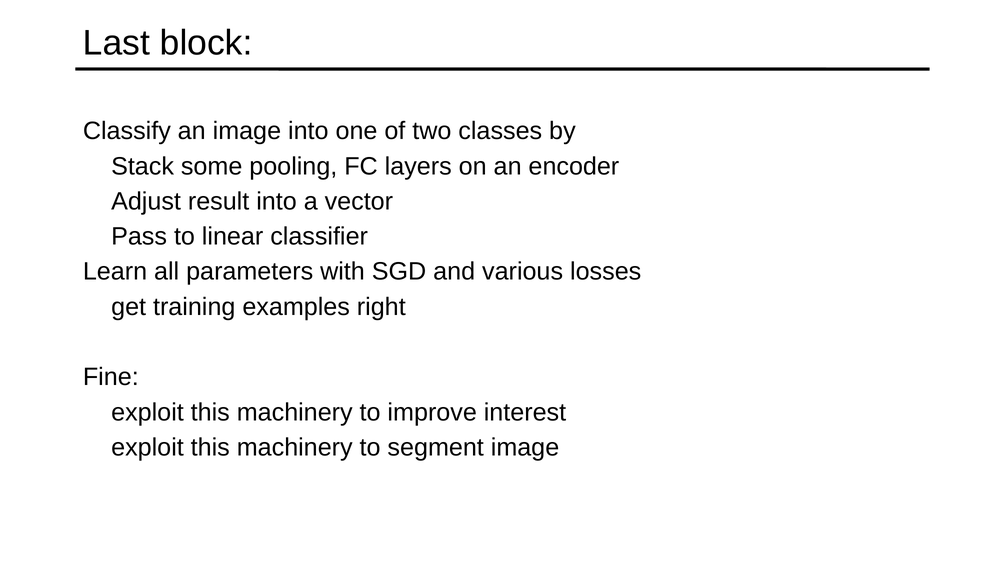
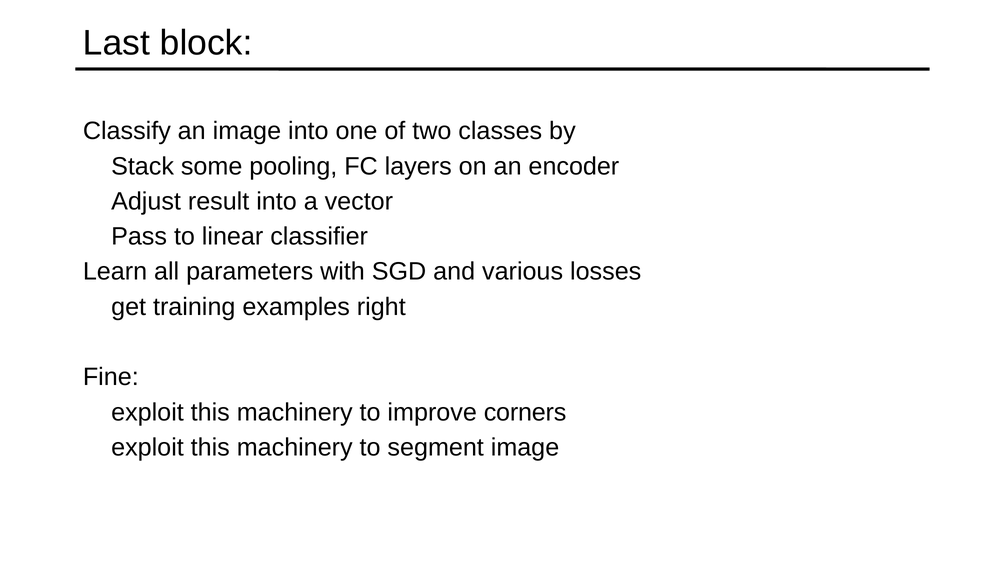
interest: interest -> corners (525, 412)
